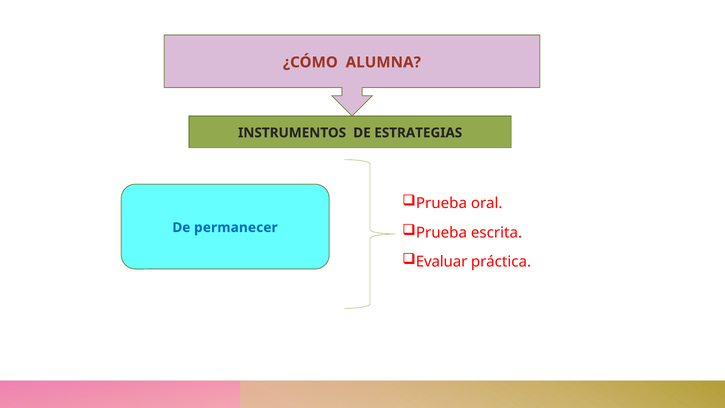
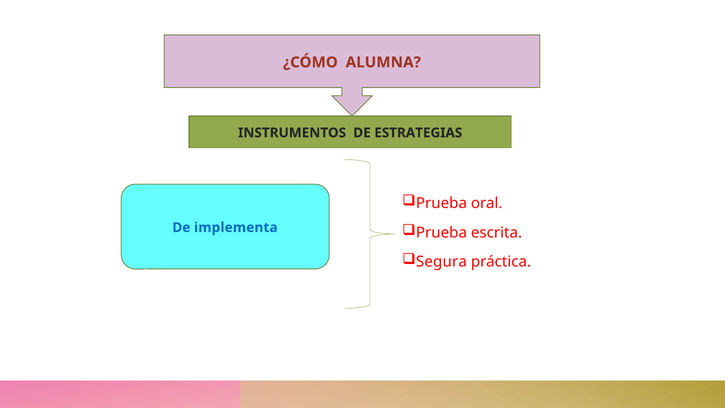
permanecer: permanecer -> implementa (236, 227)
Evaluar: Evaluar -> Segura (441, 262)
